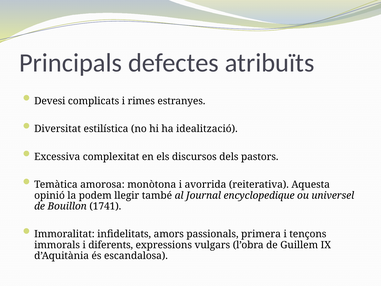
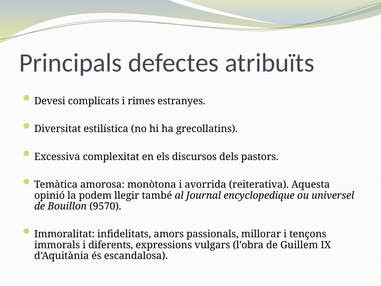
idealització: idealització -> grecollatins (207, 129)
1741: 1741 -> 9570 (105, 206)
primera: primera -> millorar (261, 234)
